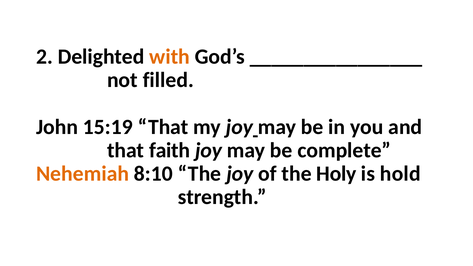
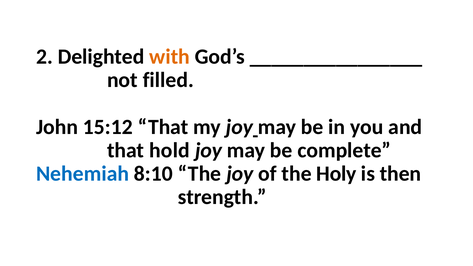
15:19: 15:19 -> 15:12 (108, 127)
faith: faith -> hold (169, 150)
Nehemiah colour: orange -> blue (83, 174)
hold: hold -> then (400, 174)
